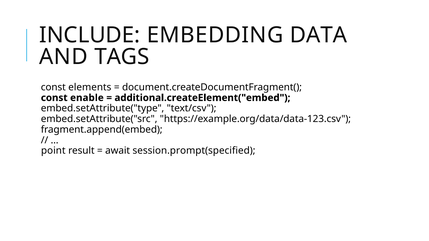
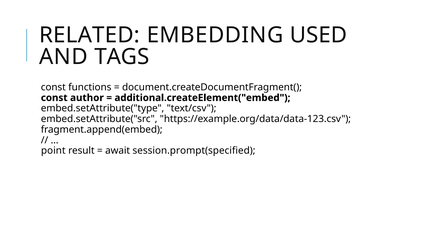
INCLUDE: INCLUDE -> RELATED (90, 35)
DATA: DATA -> USED (319, 35)
elements: elements -> functions (90, 87)
enable: enable -> author (87, 98)
